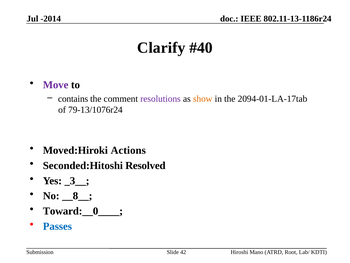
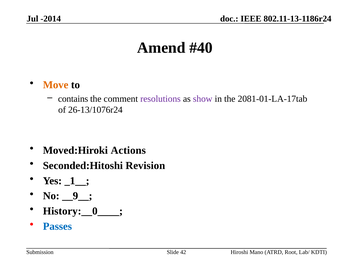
Clarify: Clarify -> Amend (161, 48)
Move colour: purple -> orange (56, 85)
show colour: orange -> purple (203, 99)
2094-01-LA-17tab: 2094-01-LA-17tab -> 2081-01-LA-17tab (272, 99)
79-13/1076r24: 79-13/1076r24 -> 26-13/1076r24 (95, 110)
Resolved: Resolved -> Revision (145, 165)
_3__: _3__ -> _1__ (77, 180)
__8__: __8__ -> __9__ (77, 196)
Toward:__0____: Toward:__0____ -> History:__0____ (83, 211)
